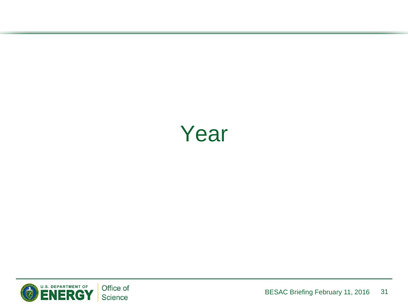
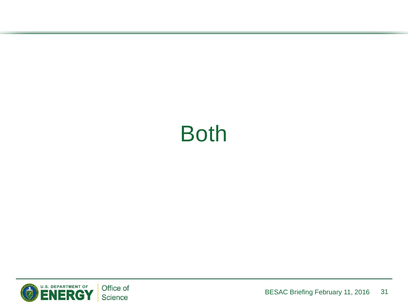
Year: Year -> Both (204, 134)
